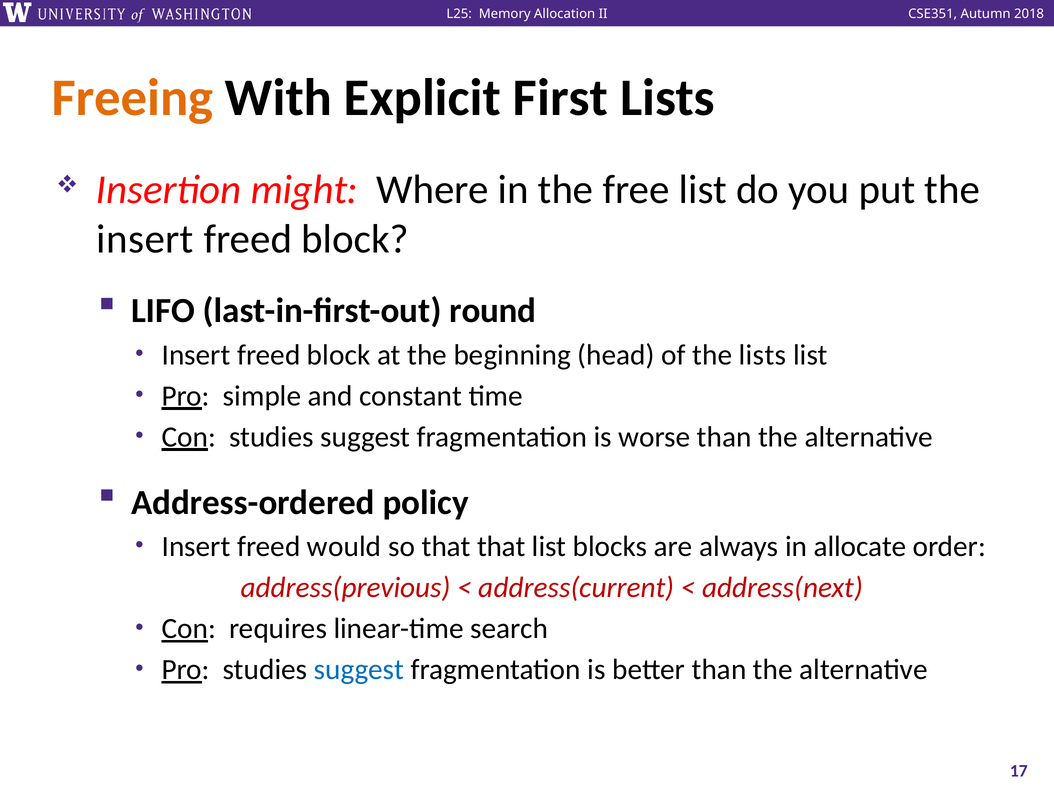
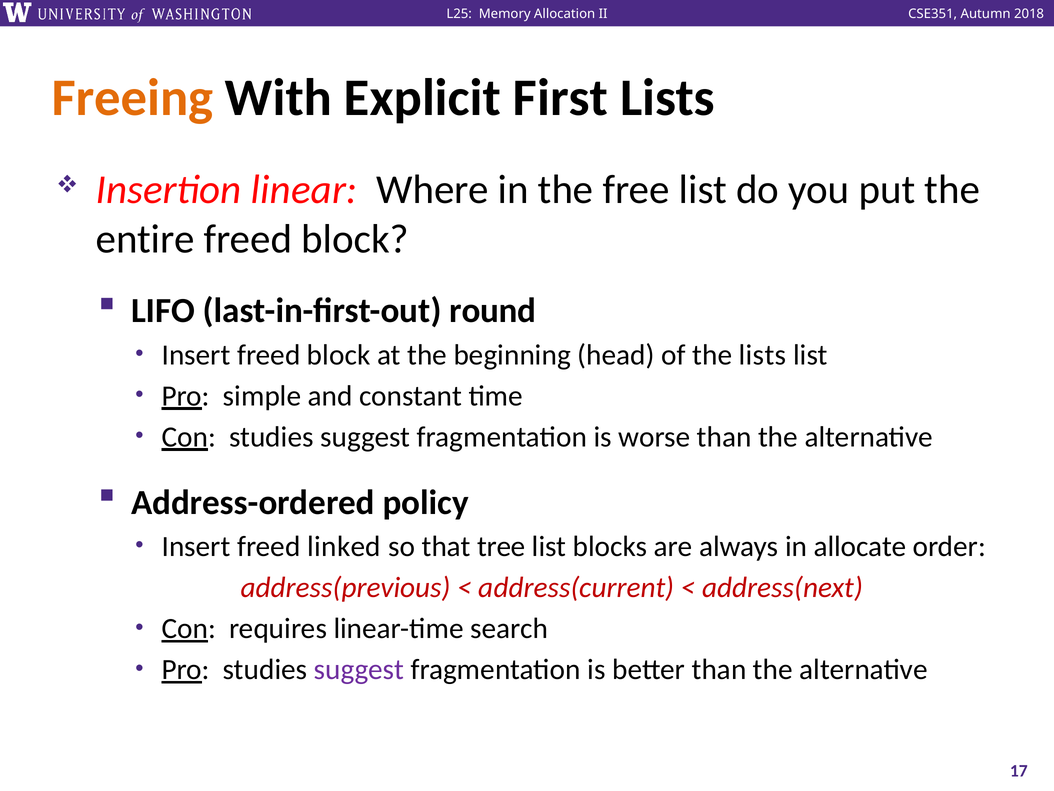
might: might -> linear (304, 190)
insert: insert -> entire (145, 239)
would: would -> linked (344, 546)
that that: that -> tree (501, 546)
suggest colour: blue -> purple (359, 669)
